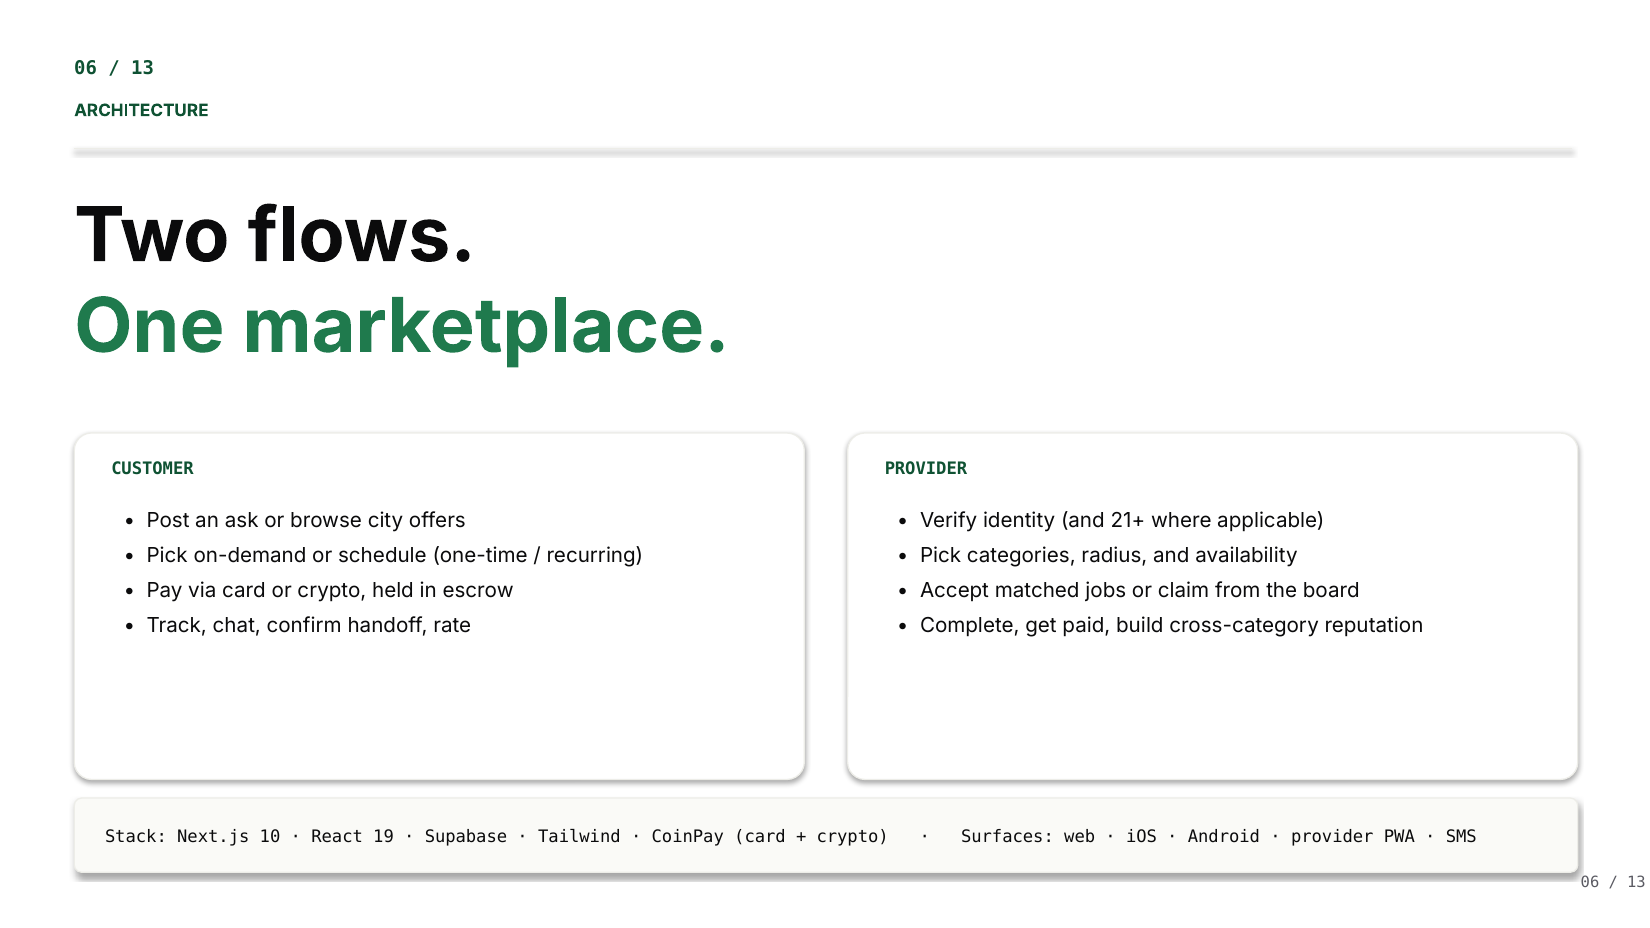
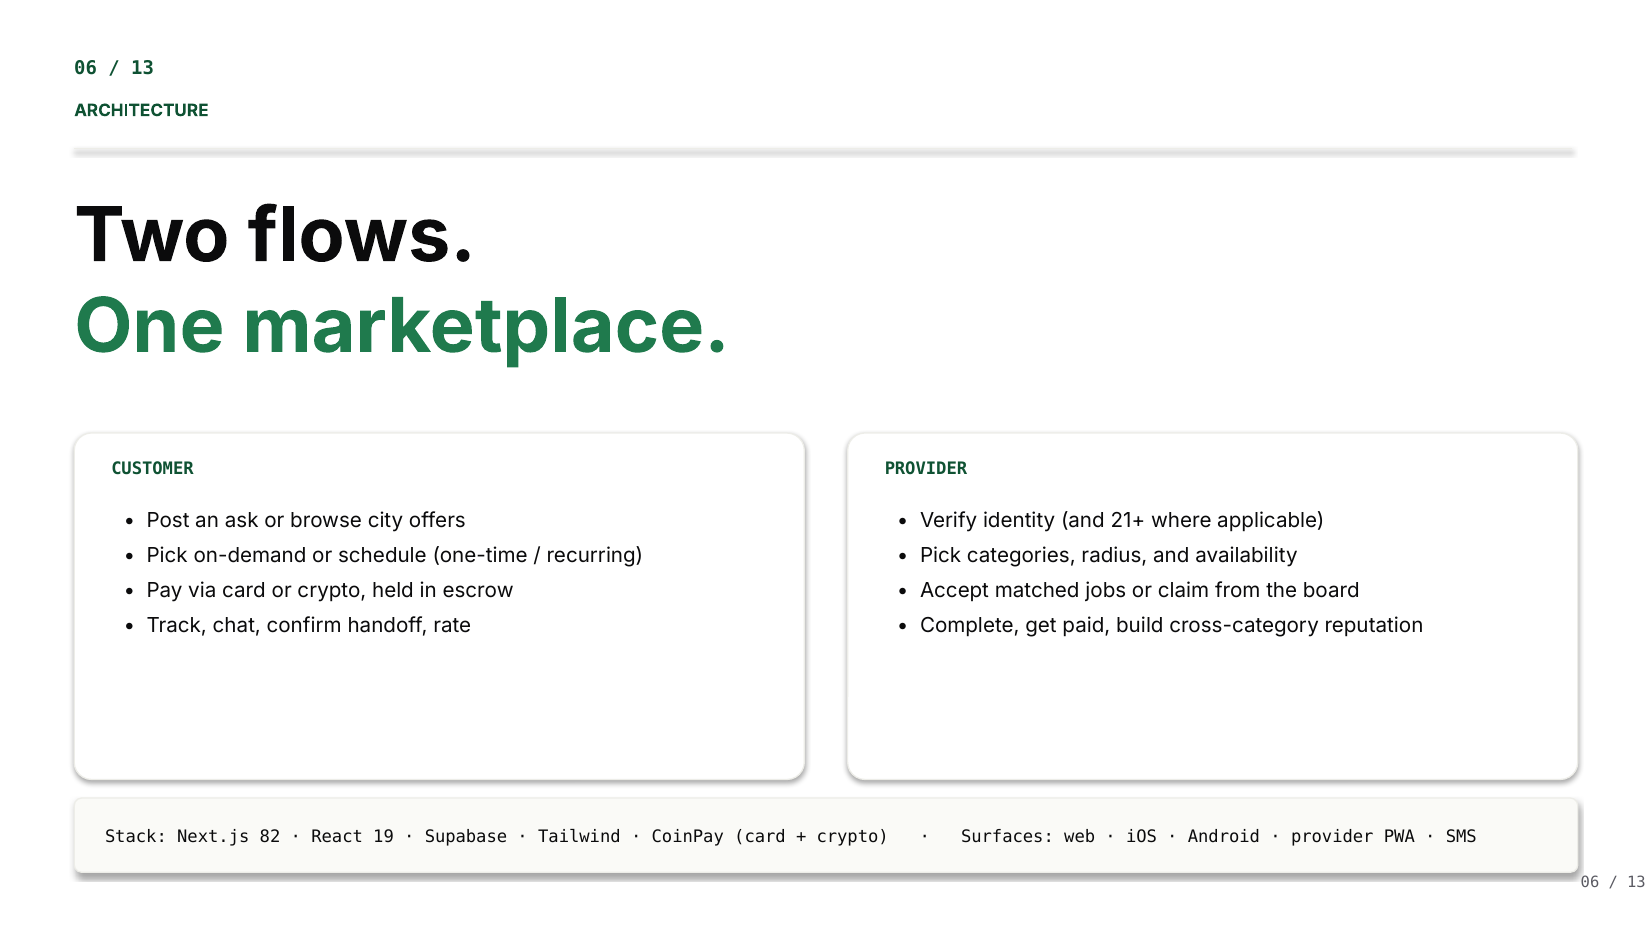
10: 10 -> 82 (270, 836)
